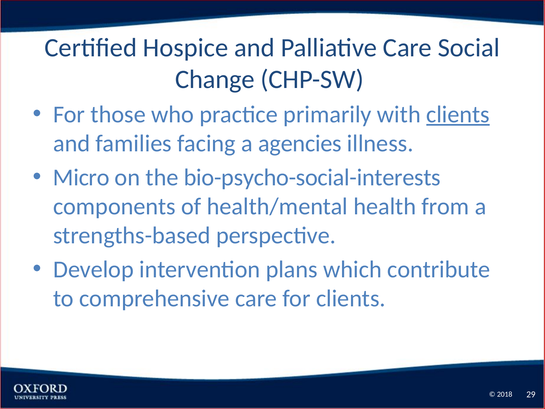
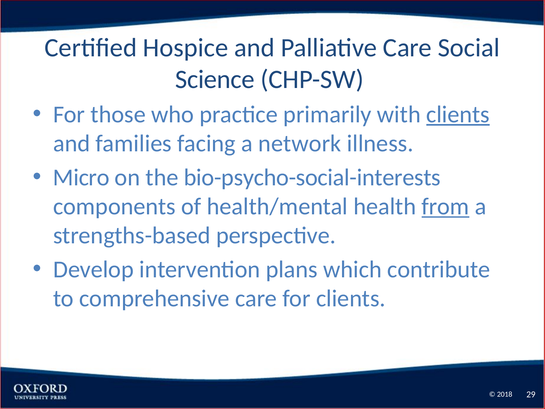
Change: Change -> Science (215, 80)
agencies: agencies -> network (300, 143)
from underline: none -> present (445, 206)
